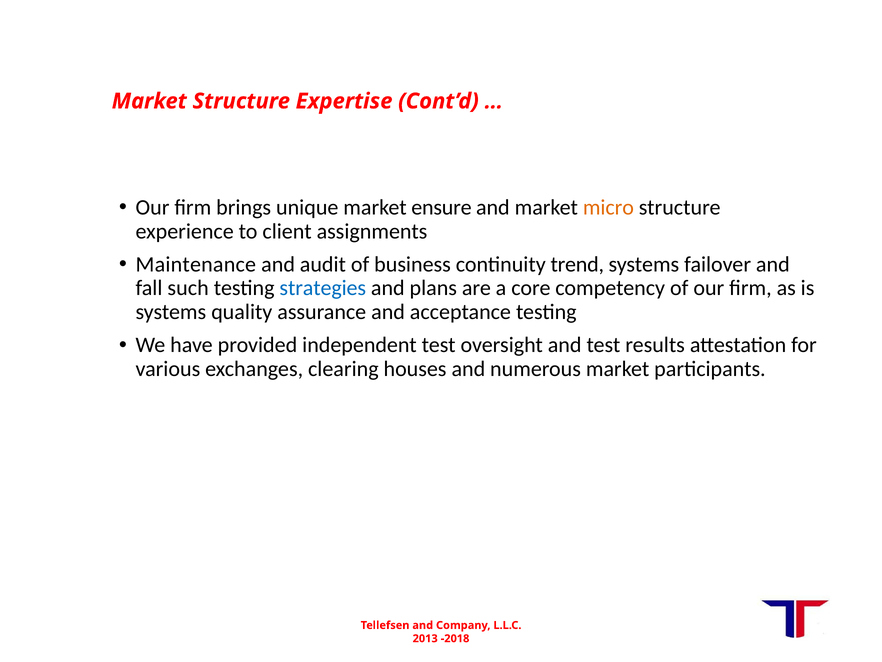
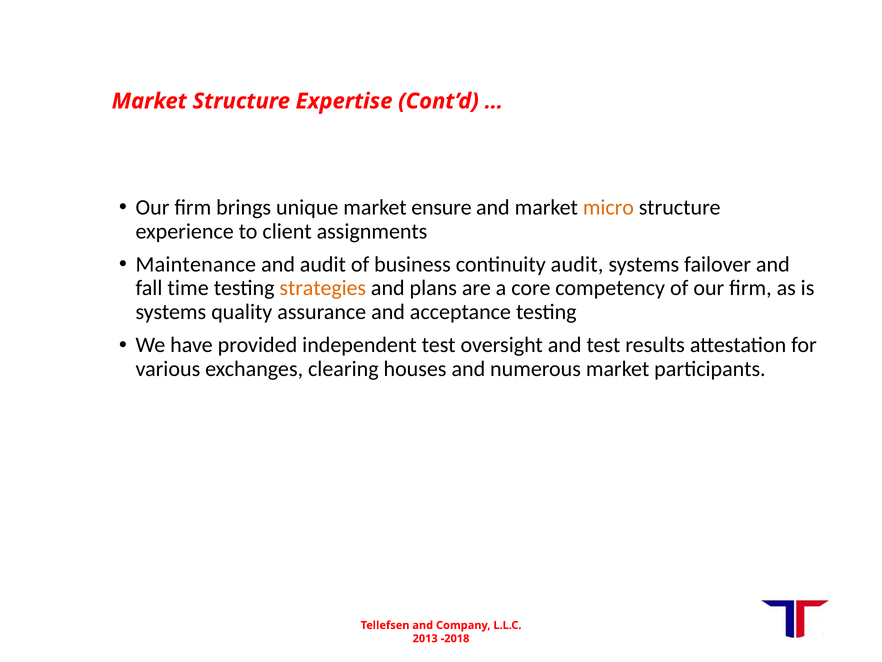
continuity trend: trend -> audit (577, 264)
such: such -> time (188, 288)
strategies colour: blue -> orange (323, 288)
